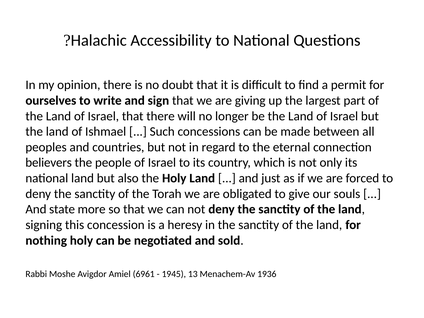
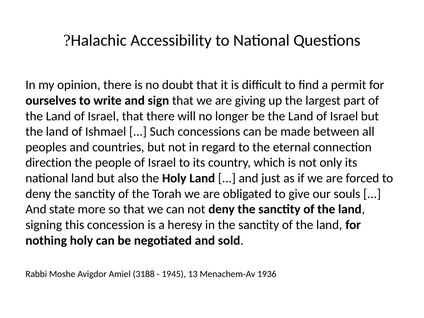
believers: believers -> direction (49, 163)
6961: 6961 -> 3188 (144, 274)
